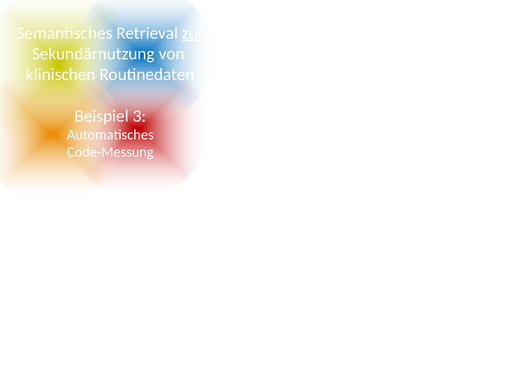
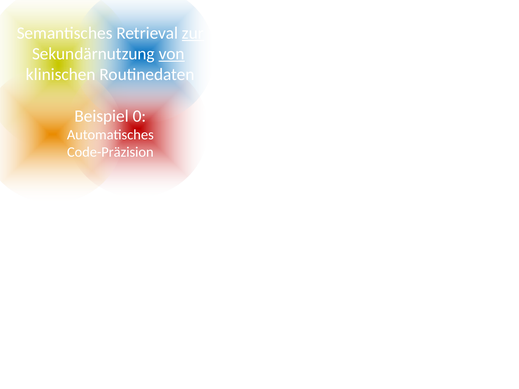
von underline: none -> present (172, 54)
3: 3 -> 0 (139, 116)
Code-Messung: Code-Messung -> Code-Präzision (110, 152)
